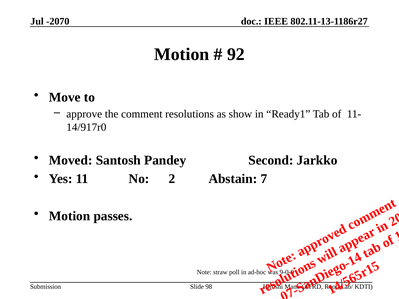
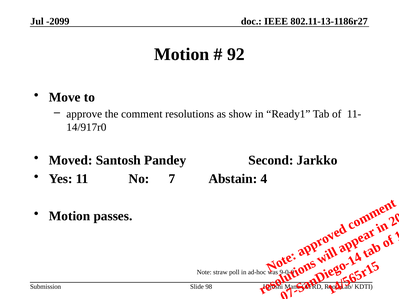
-2070: -2070 -> -2099 (58, 21)
No 2: 2 -> 7 (172, 179)
Abstain 7: 7 -> 4 (264, 179)
